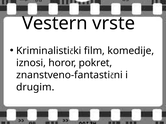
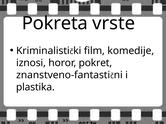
Vestern: Vestern -> Pokreta (55, 23)
drugim: drugim -> plastika (35, 87)
